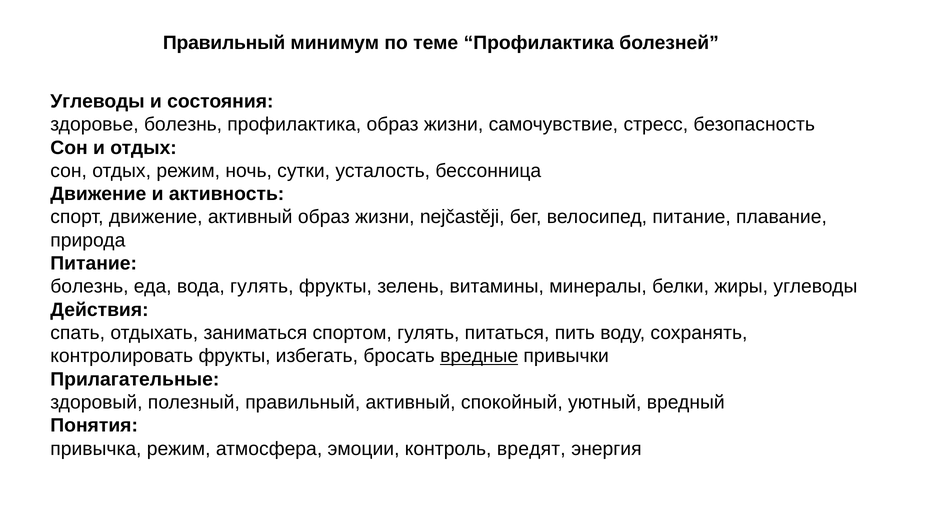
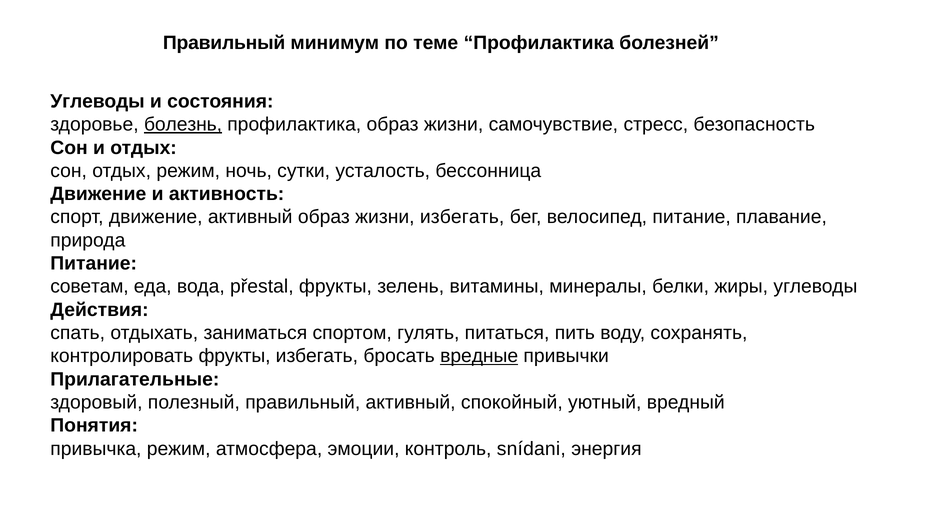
болезнь underline: none -> present (183, 124)
жизни nejčastěji: nejčastěji -> избегать (462, 217)
болезнь: болезнь -> советам (90, 287)
вода гулять: гулять -> přestal (262, 287)
вредят: вредят -> snídani (531, 449)
